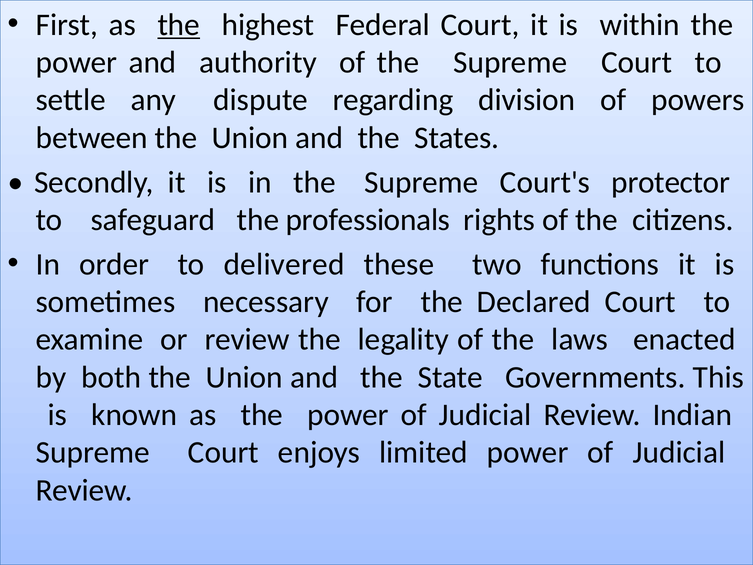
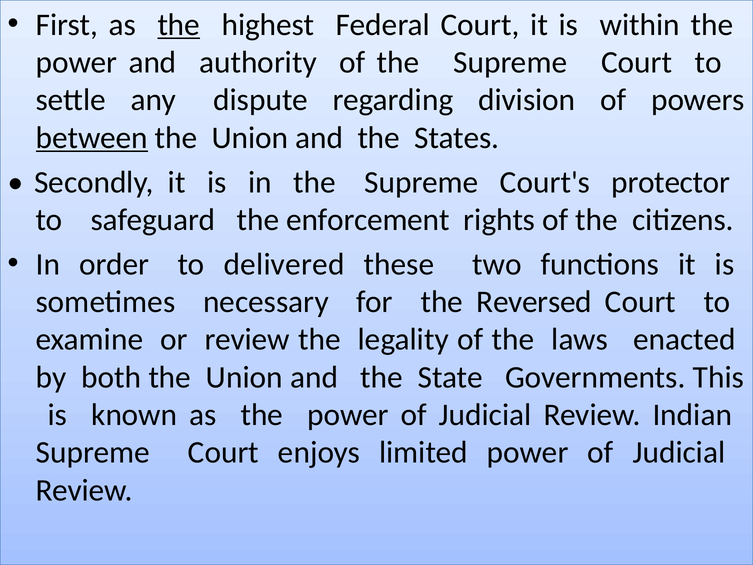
between underline: none -> present (92, 138)
professionals: professionals -> enforcement (368, 220)
Declared: Declared -> Reversed (534, 302)
